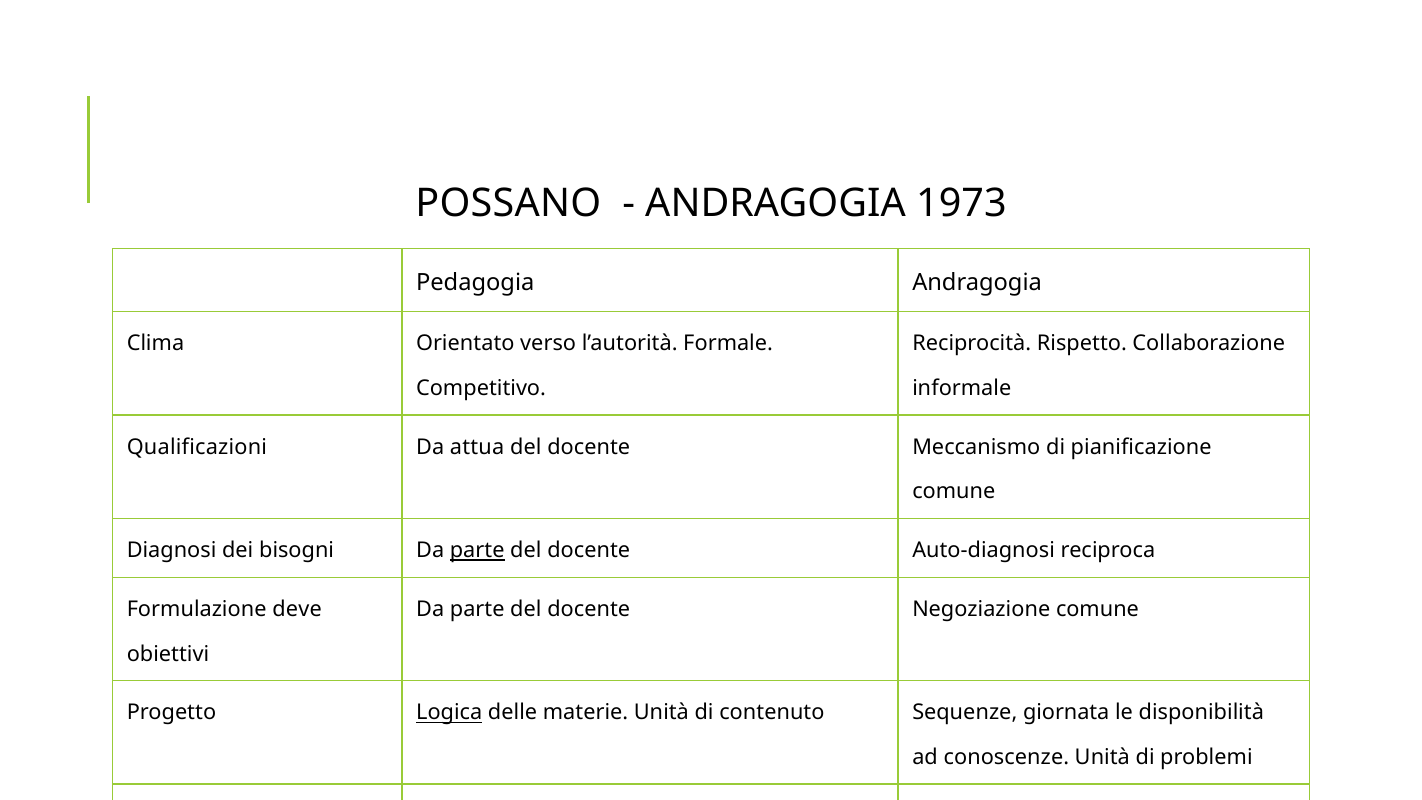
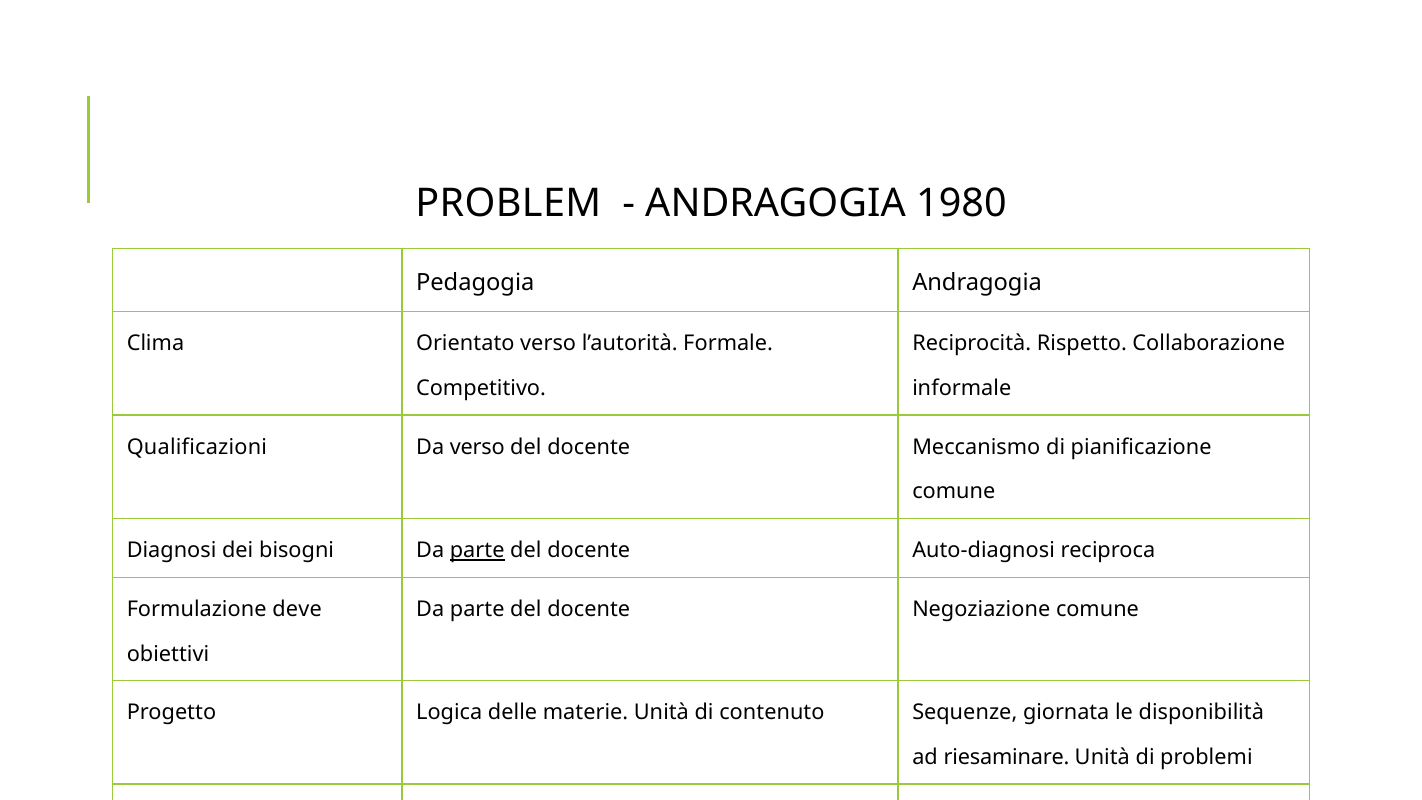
POSSANO: POSSANO -> PROBLEM (508, 203)
1973: 1973 -> 1980 (961, 203)
Da attua: attua -> verso (477, 447)
Logica underline: present -> none (449, 713)
conoscenze: conoscenze -> riesaminare (1006, 757)
